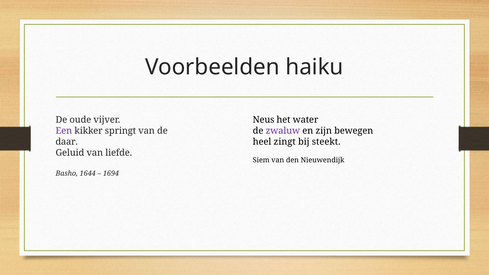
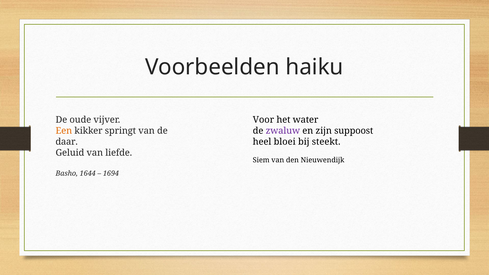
Neus: Neus -> Voor (263, 120)
bewegen: bewegen -> suppoost (354, 131)
Een colour: purple -> orange (64, 131)
zingt: zingt -> bloei (285, 142)
